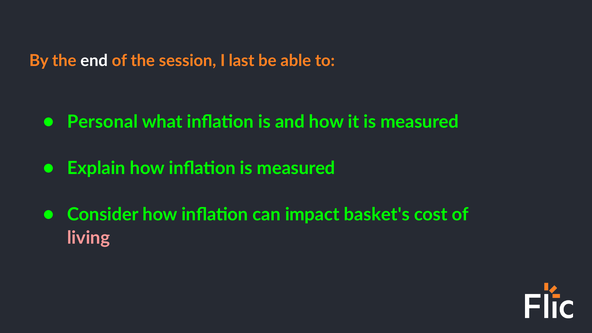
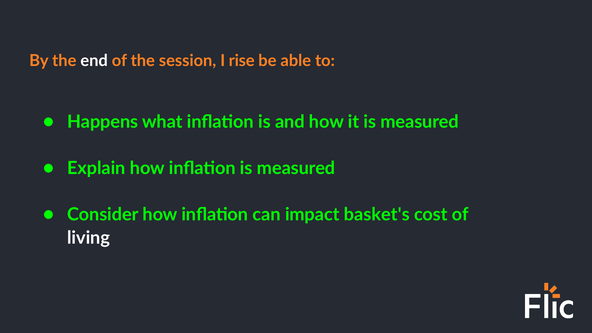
last: last -> rise (242, 61)
Personal: Personal -> Happens (103, 122)
living colour: pink -> white (89, 238)
